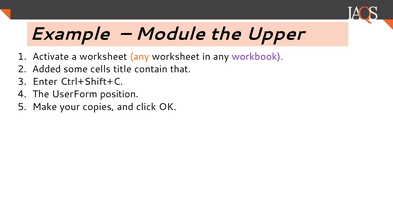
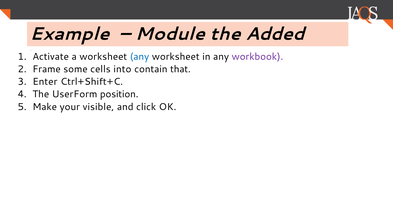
Upper: Upper -> Added (275, 34)
any colour: orange -> blue (140, 57)
Added: Added -> Frame (47, 69)
title: title -> into (122, 69)
copies: copies -> visible (98, 107)
